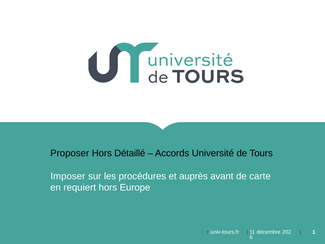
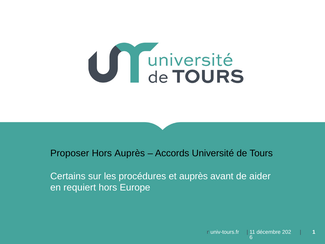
Hors Détaillé: Détaillé -> Auprès (130, 153)
Imposer: Imposer -> Certains (68, 176)
carte: carte -> aider (260, 176)
